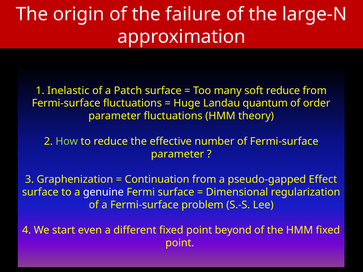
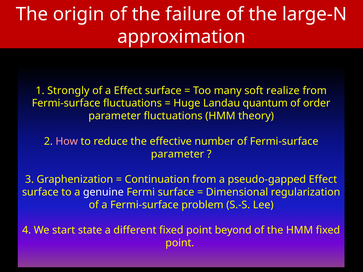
Inelastic: Inelastic -> Strongly (68, 91)
a Patch: Patch -> Effect (128, 91)
soft reduce: reduce -> realize (283, 91)
How colour: light green -> pink (67, 141)
even: even -> state (90, 230)
